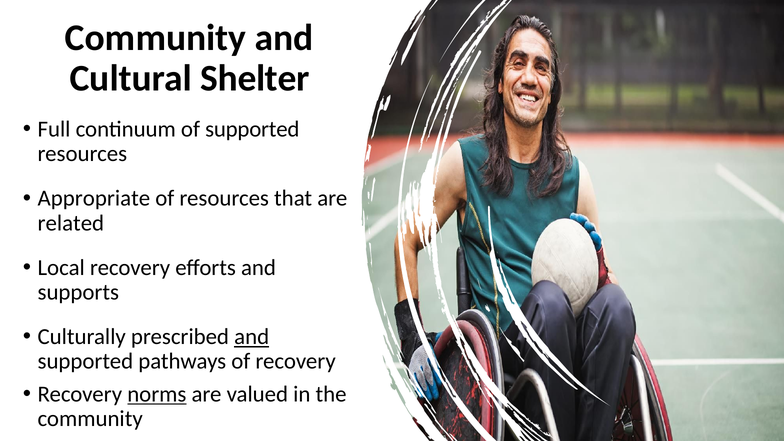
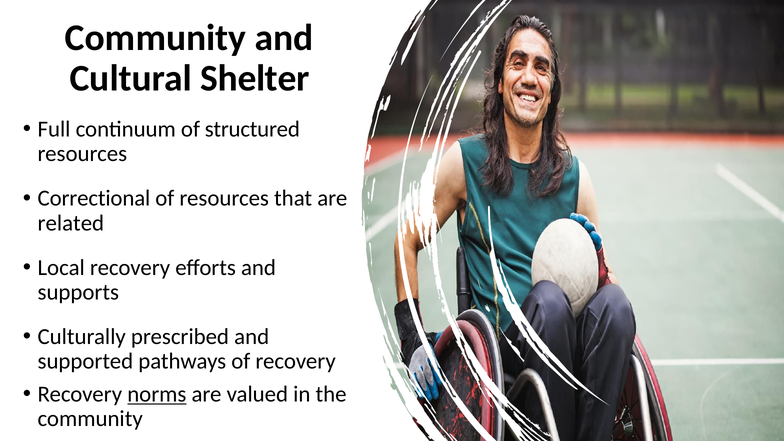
of supported: supported -> structured (252, 129)
Appropriate: Appropriate -> Correctional (94, 198)
and underline: present -> none (252, 337)
